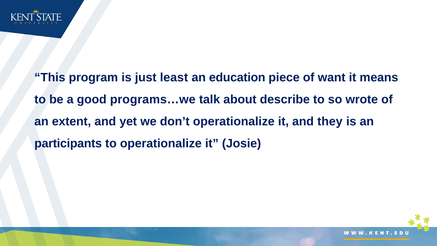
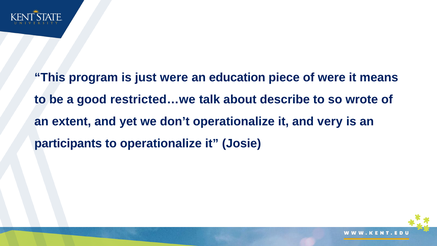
just least: least -> were (174, 78)
of want: want -> were (332, 78)
programs…we: programs…we -> restricted…we (153, 99)
they: they -> very (330, 121)
